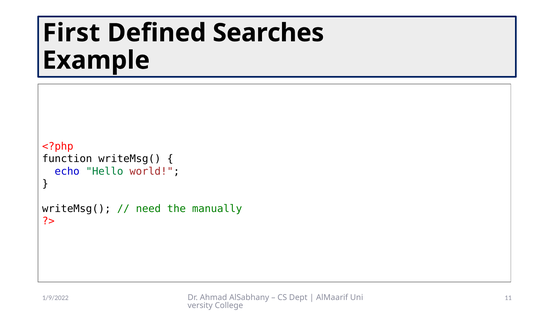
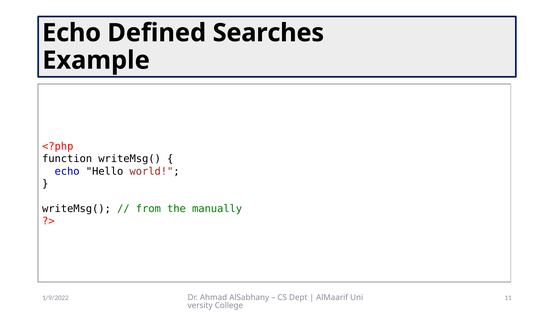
First: First -> Echo (72, 33)
Hello colour: green -> black (105, 171)
need: need -> from (148, 208)
